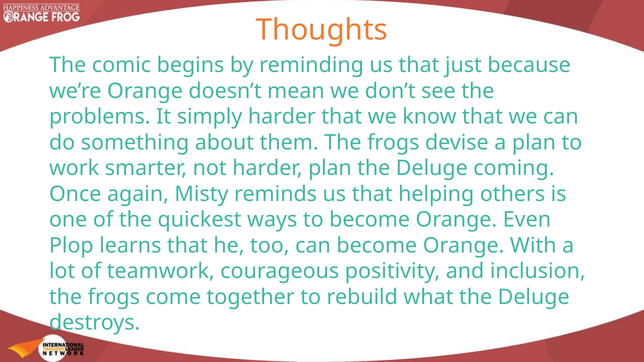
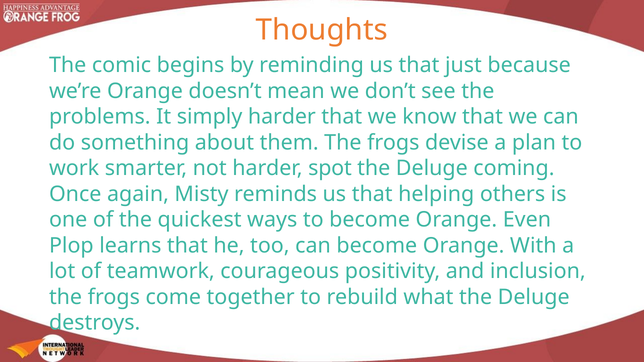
harder plan: plan -> spot (330, 168)
